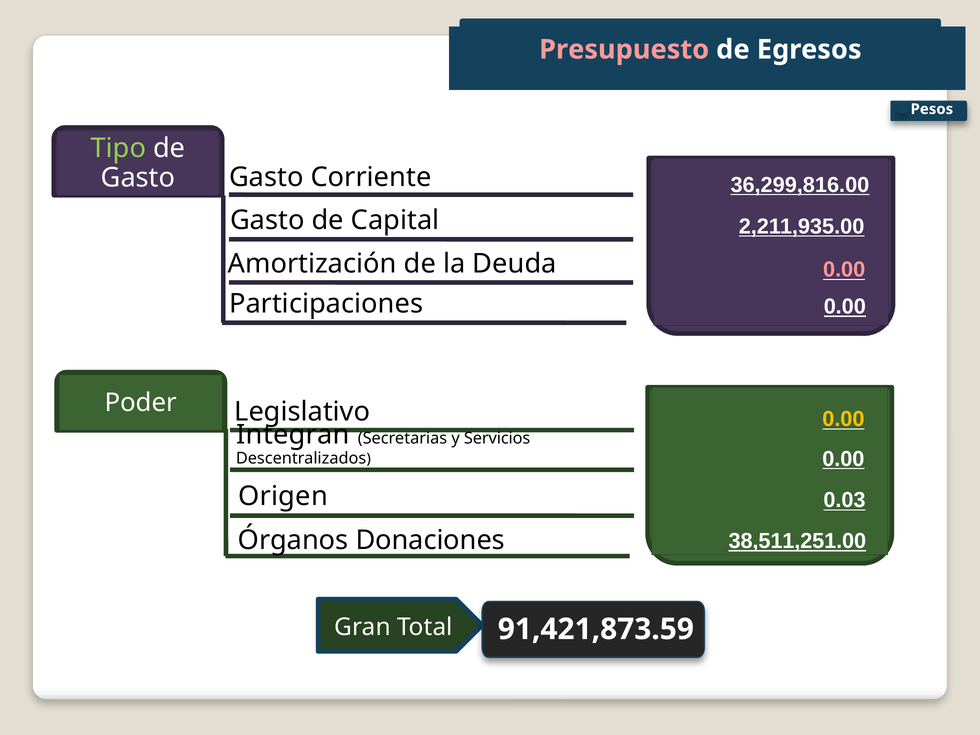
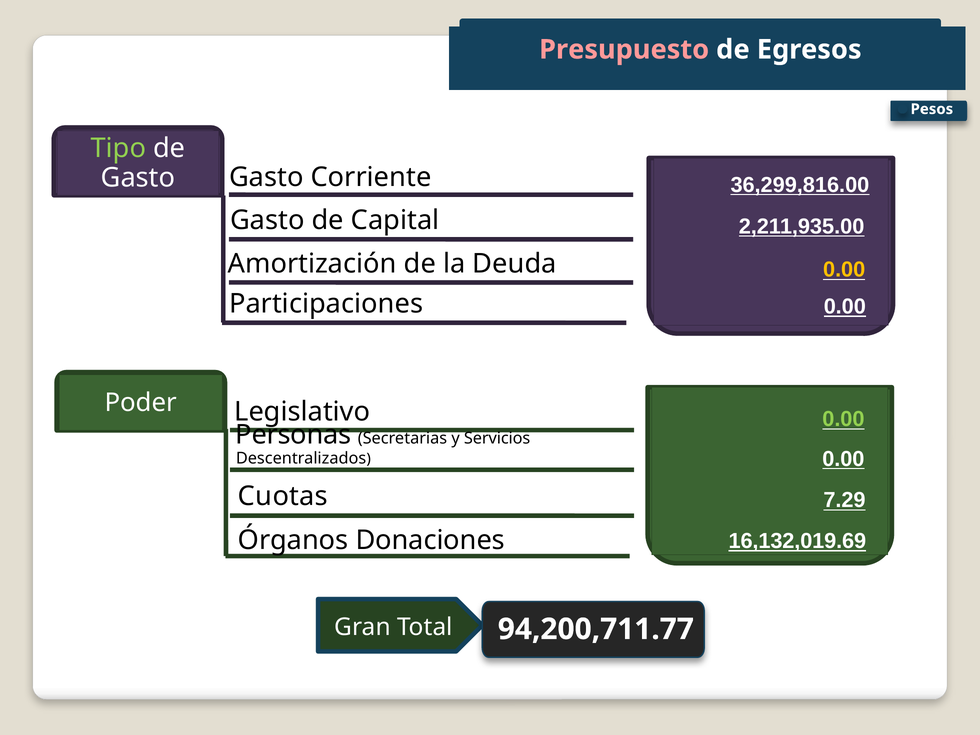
0.00 colour: pink -> yellow (844, 270)
0.00 colour: yellow -> light green (843, 419)
Integran: Integran -> Personas (293, 435)
Origen: Origen -> Cuotas (283, 496)
0.03: 0.03 -> 7.29 (845, 500)
38,511,251.00: 38,511,251.00 -> 16,132,019.69 (797, 541)
91,421,873.59: 91,421,873.59 -> 94,200,711.77 (596, 629)
